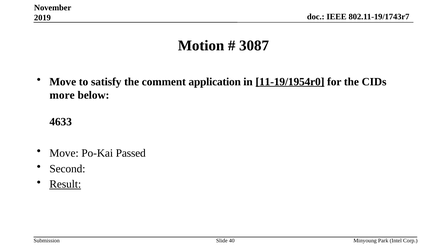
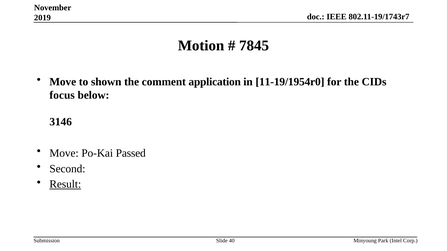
3087: 3087 -> 7845 (254, 46)
satisfy: satisfy -> shown (106, 82)
11-19/1954r0 underline: present -> none (290, 82)
more: more -> focus (62, 95)
4633: 4633 -> 3146 (61, 122)
